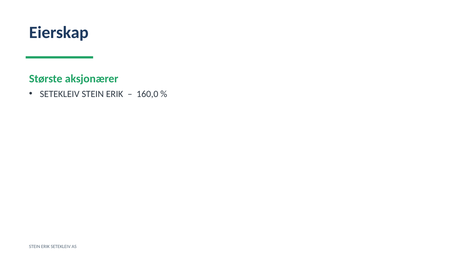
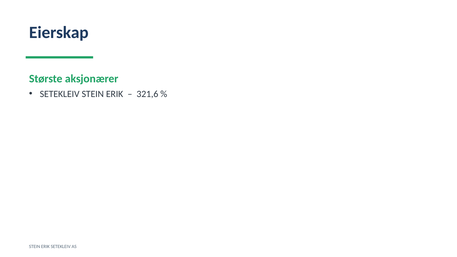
160,0: 160,0 -> 321,6 (147, 94)
